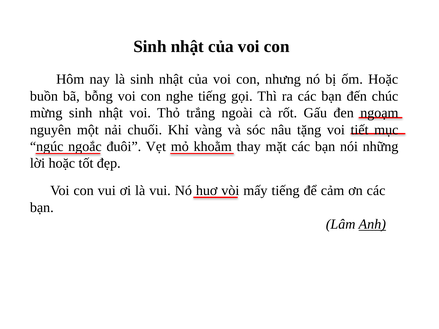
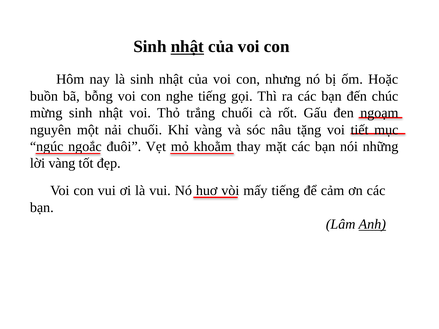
nhật underline: none -> present (187, 47)
trắng ngoài: ngoài -> chuối (237, 113)
lời hoặc: hoặc -> vàng (62, 163)
